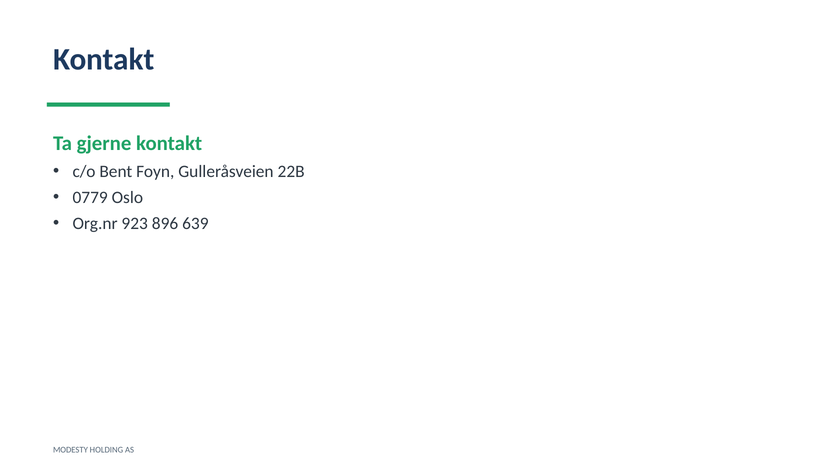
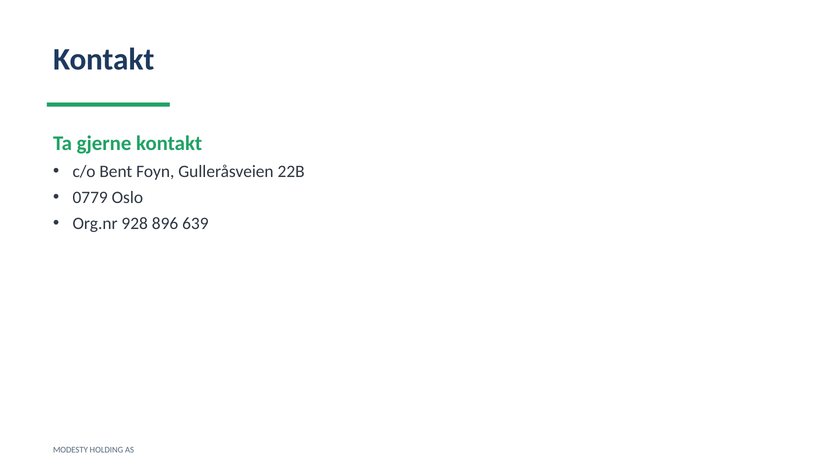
923: 923 -> 928 (135, 223)
